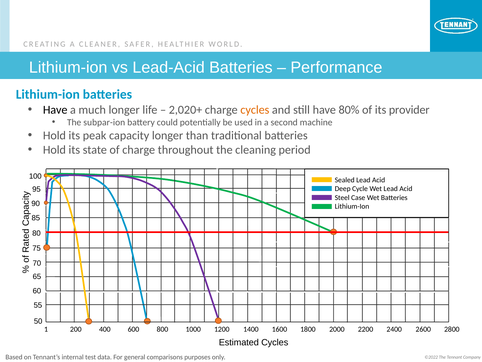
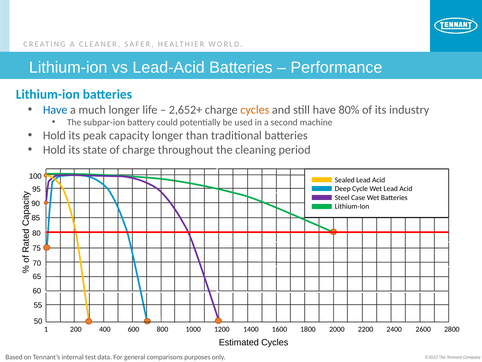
Have colour: black -> blue (55, 110)
2,020+: 2,020+ -> 2,652+ (185, 110)
provider: provider -> industry (409, 110)
